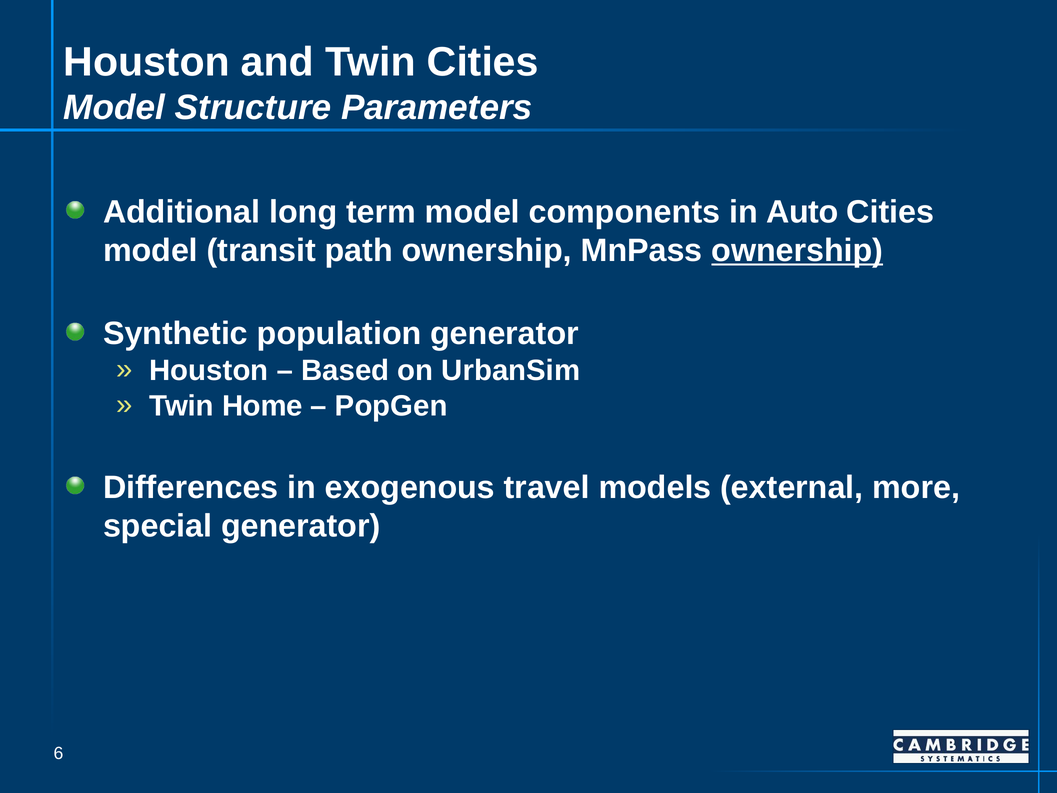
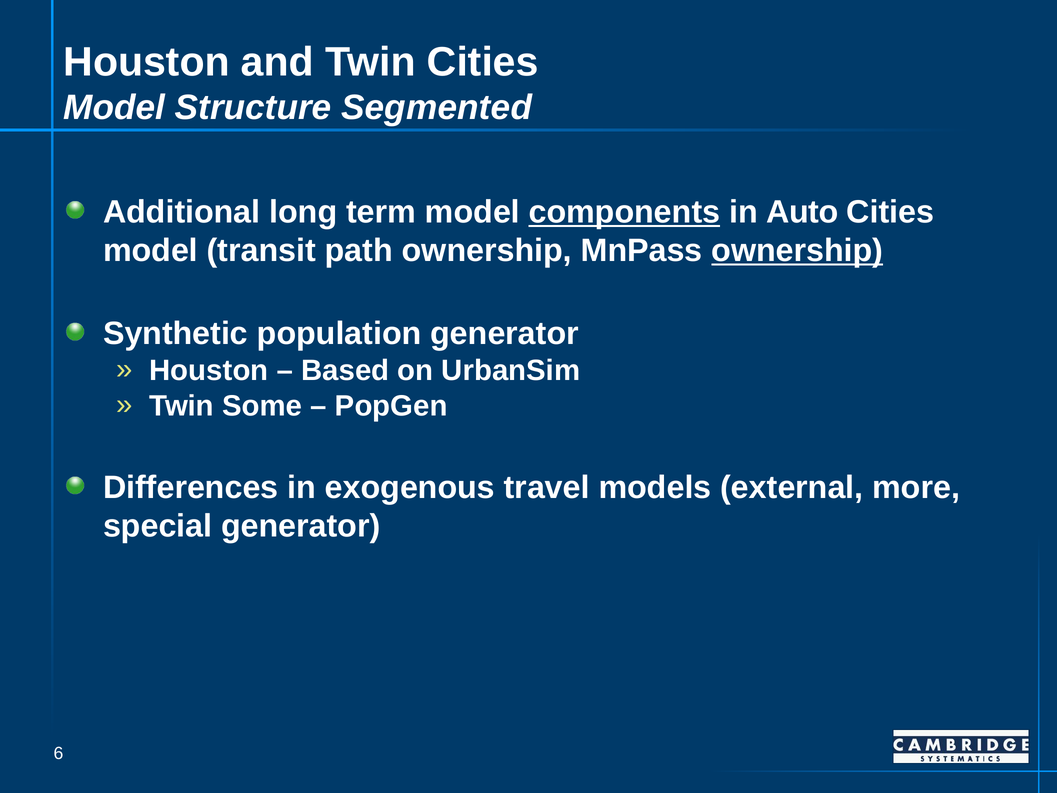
Parameters: Parameters -> Segmented (437, 107)
components underline: none -> present (624, 212)
Home: Home -> Some (262, 406)
